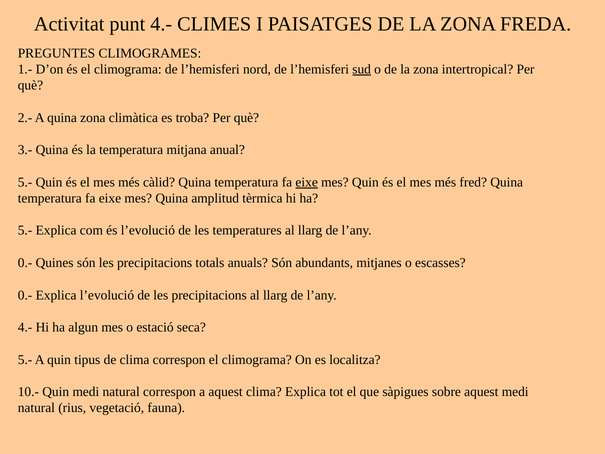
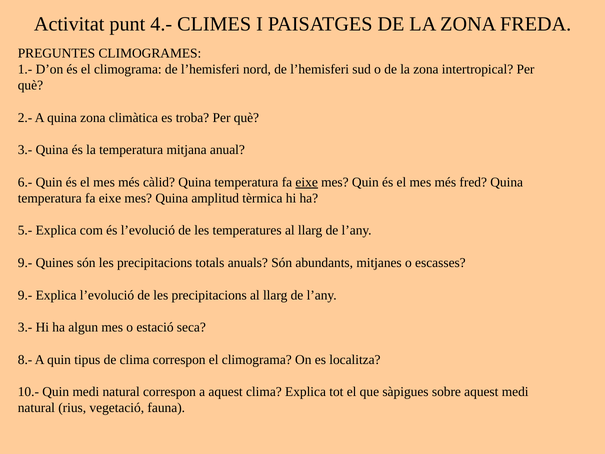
sud underline: present -> none (362, 69)
5.-: 5.- -> 6.- (25, 182)
0.-: 0.- -> 9.- (25, 263)
0.-: 0.- -> 9.- (25, 295)
4.-: 4.- -> 3.- (25, 327)
5.-: 5.- -> 8.- (25, 359)
